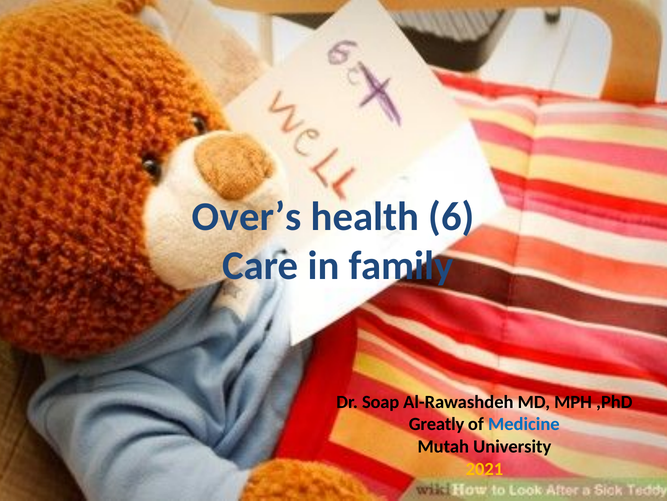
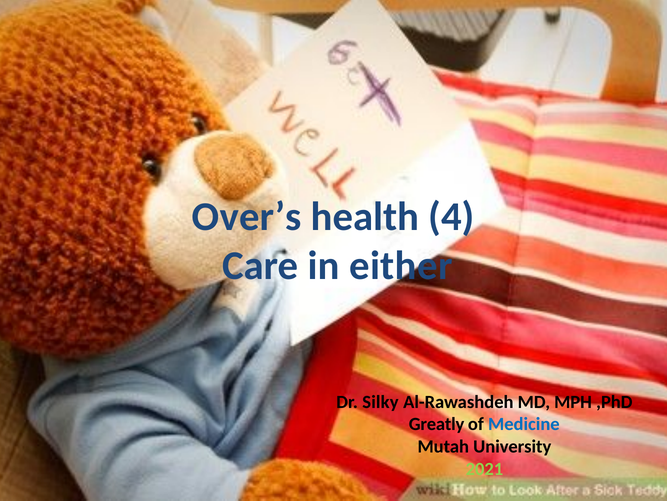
6: 6 -> 4 (452, 216)
family: family -> either (401, 265)
Soap: Soap -> Silky (380, 401)
2021 colour: yellow -> light green (484, 468)
